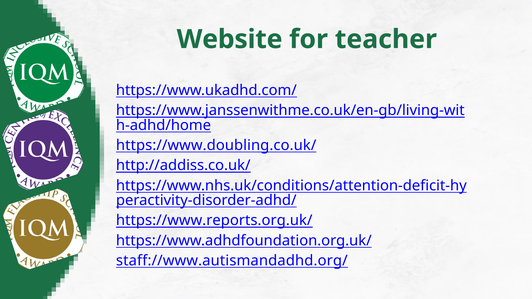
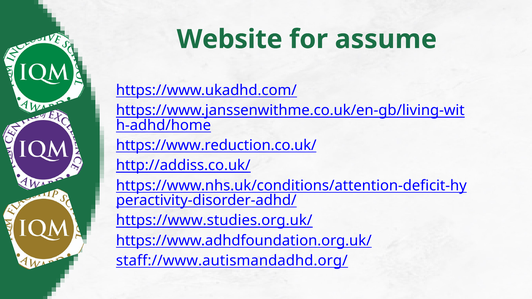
teacher: teacher -> assume (386, 39)
https://www.doubling.co.uk/: https://www.doubling.co.uk/ -> https://www.reduction.co.uk/ (216, 145)
https://www.reports.org.uk/: https://www.reports.org.uk/ -> https://www.studies.org.uk/ (214, 221)
